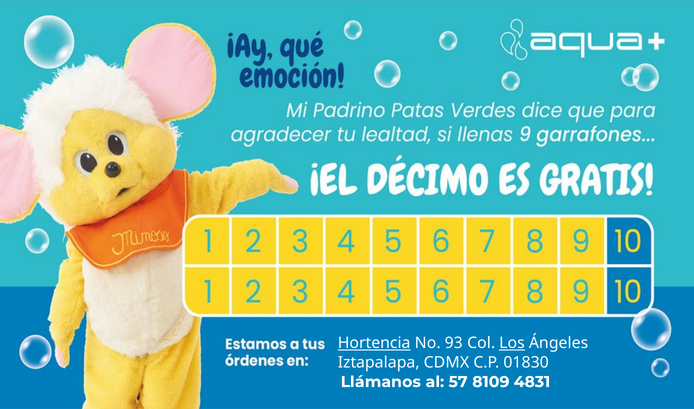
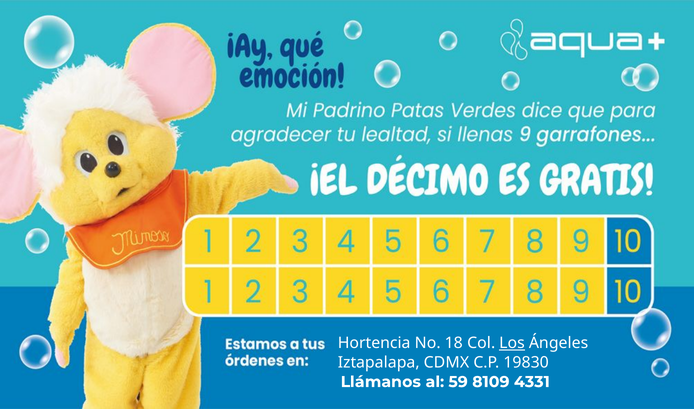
Hortencia underline: present -> none (374, 343)
93: 93 -> 18 (454, 343)
01830: 01830 -> 19830 (526, 362)
57: 57 -> 59 (458, 382)
4831: 4831 -> 4331 (532, 382)
